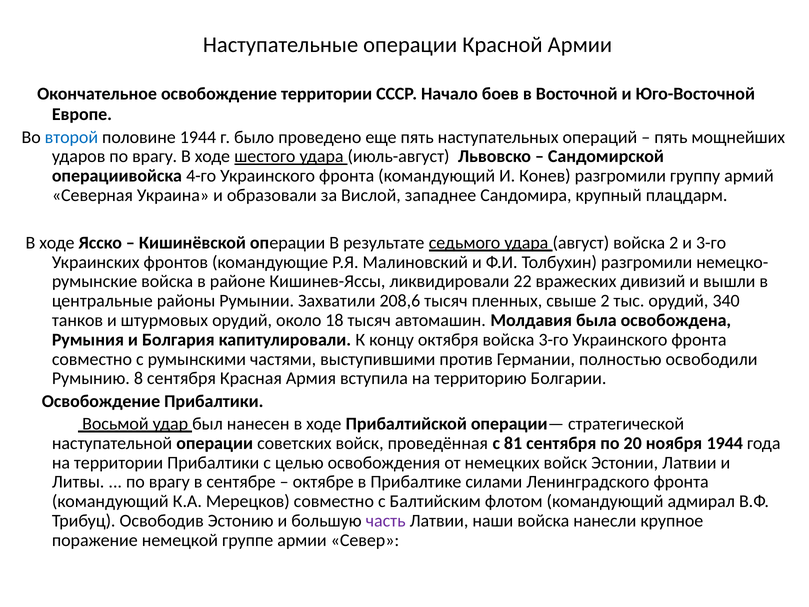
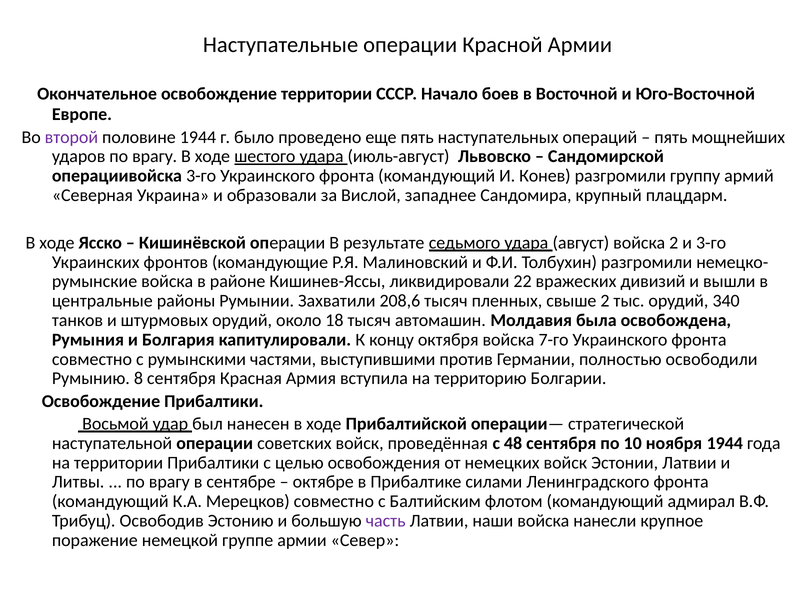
второй colour: blue -> purple (71, 137)
операциивойска 4-го: 4-го -> 3-го (201, 176)
войска 3-го: 3-го -> 7-го (554, 340)
81: 81 -> 48 (513, 443)
20: 20 -> 10 (633, 443)
